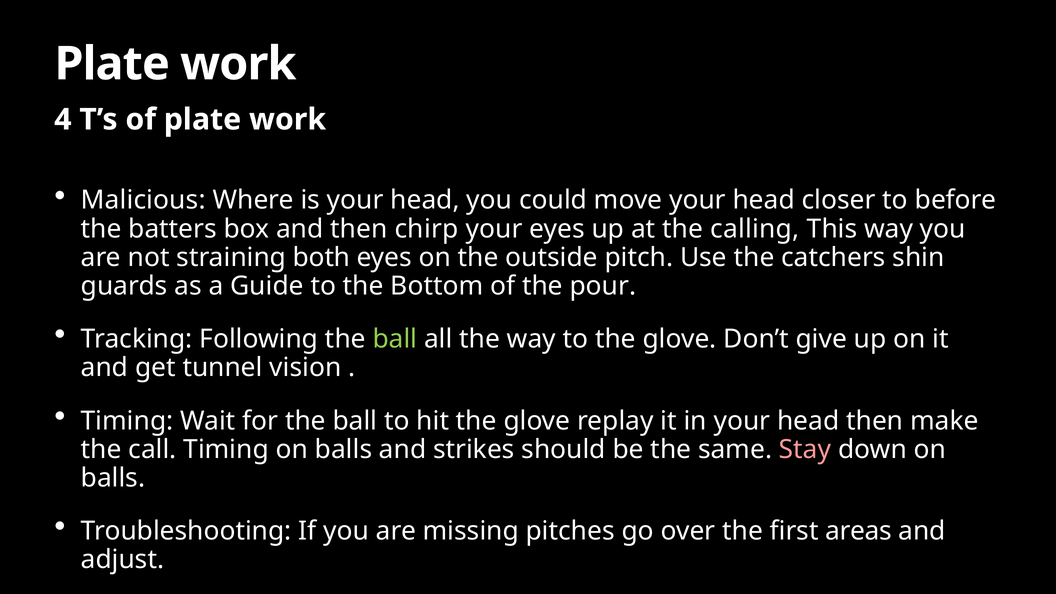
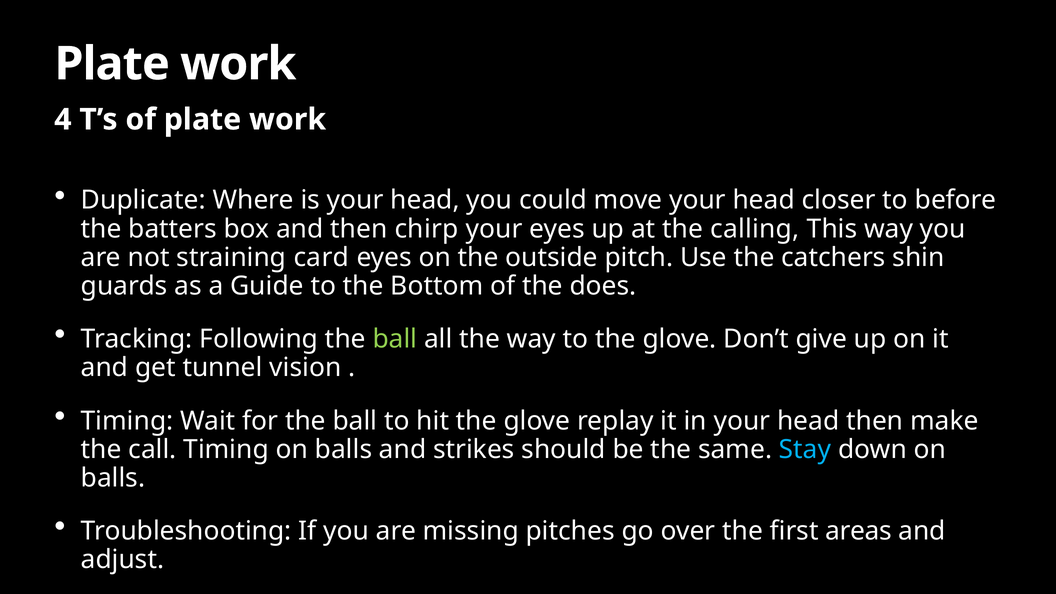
Malicious: Malicious -> Duplicate (143, 200)
both: both -> card (321, 257)
pour: pour -> does (603, 286)
Stay colour: pink -> light blue (805, 449)
